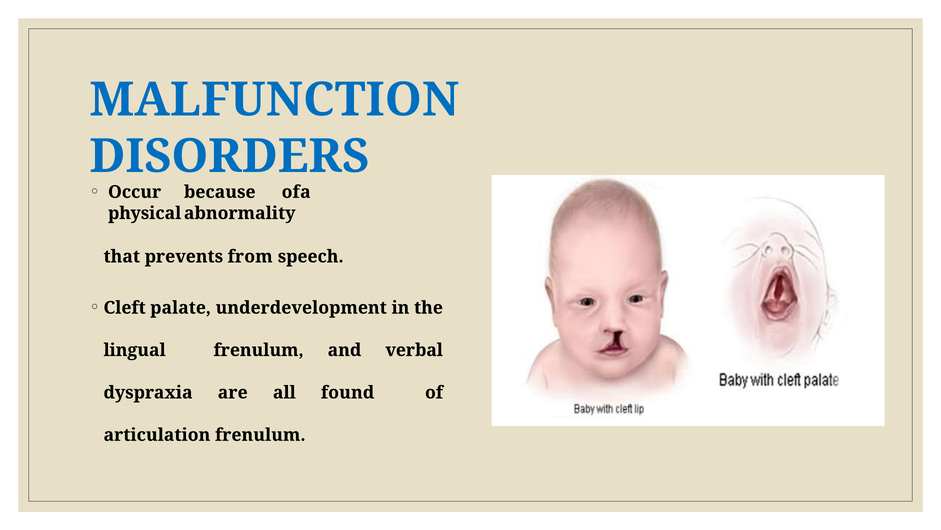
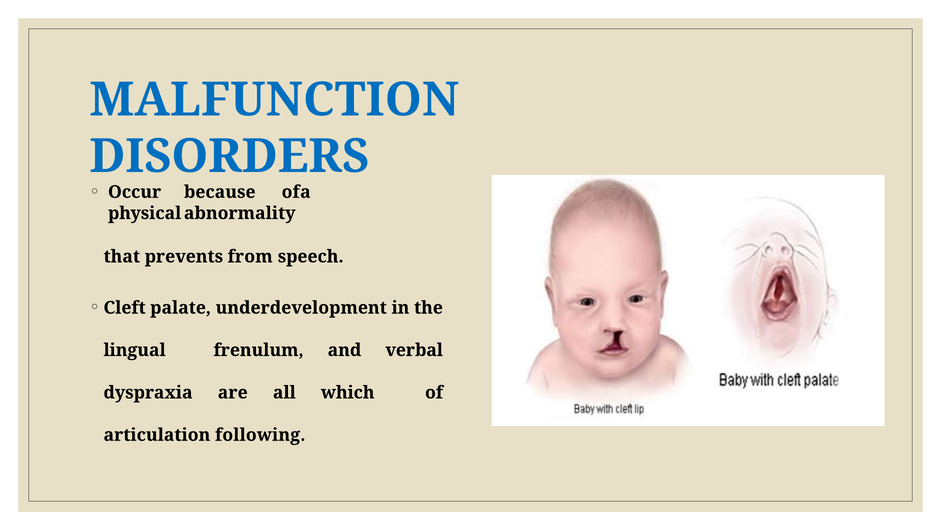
found: found -> which (348, 392)
articulation frenulum: frenulum -> following (260, 434)
